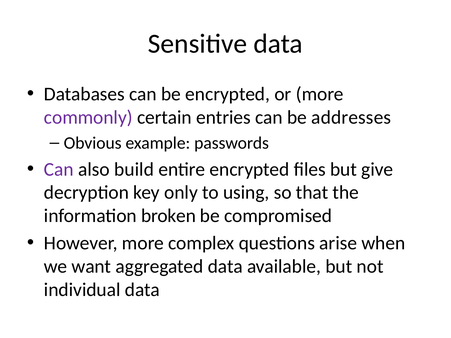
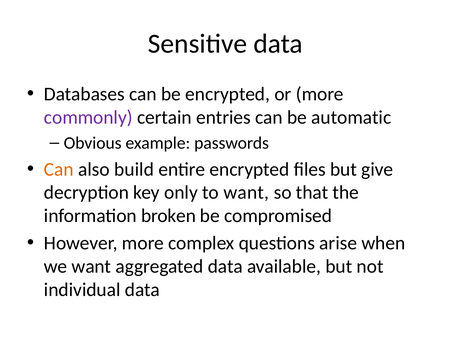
addresses: addresses -> automatic (351, 118)
Can colour: purple -> orange (59, 169)
to using: using -> want (246, 193)
